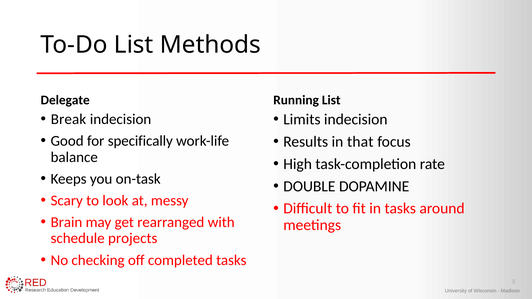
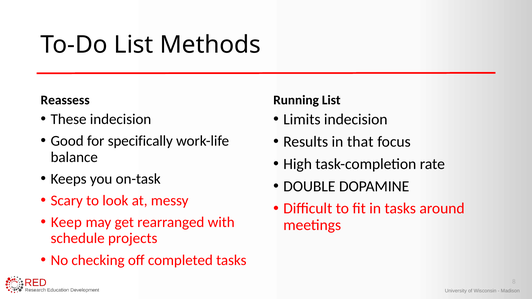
Delegate: Delegate -> Reassess (65, 100)
Break: Break -> These (69, 119)
Brain: Brain -> Keep (66, 222)
